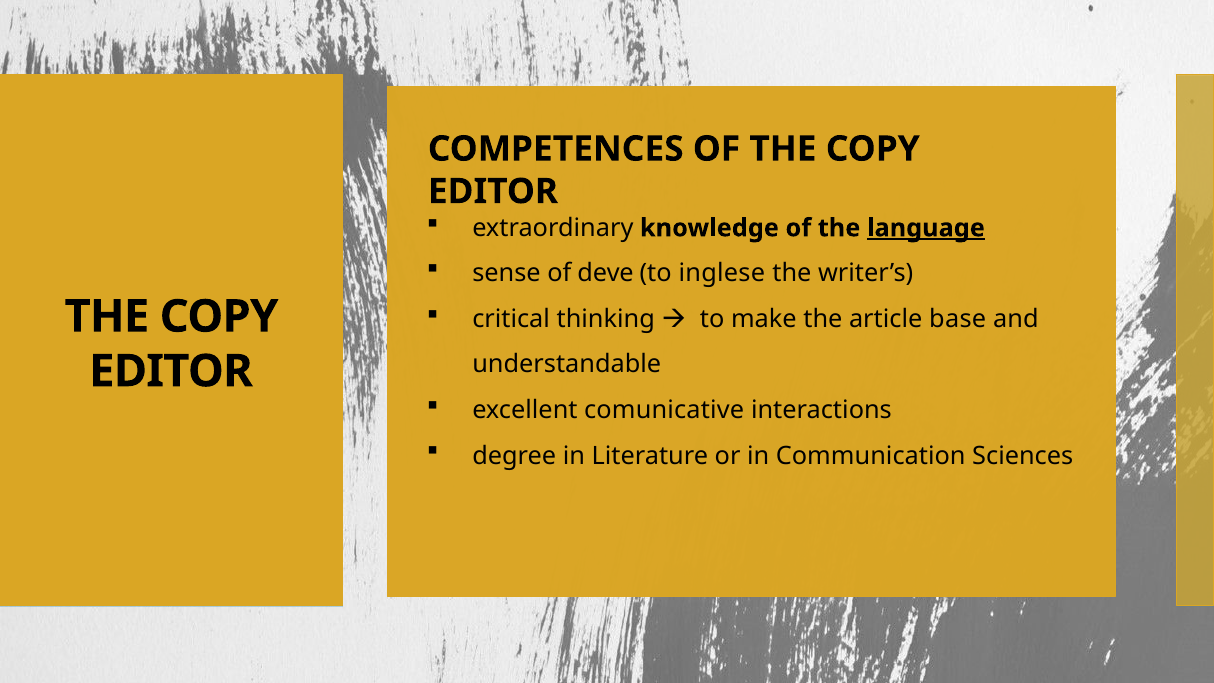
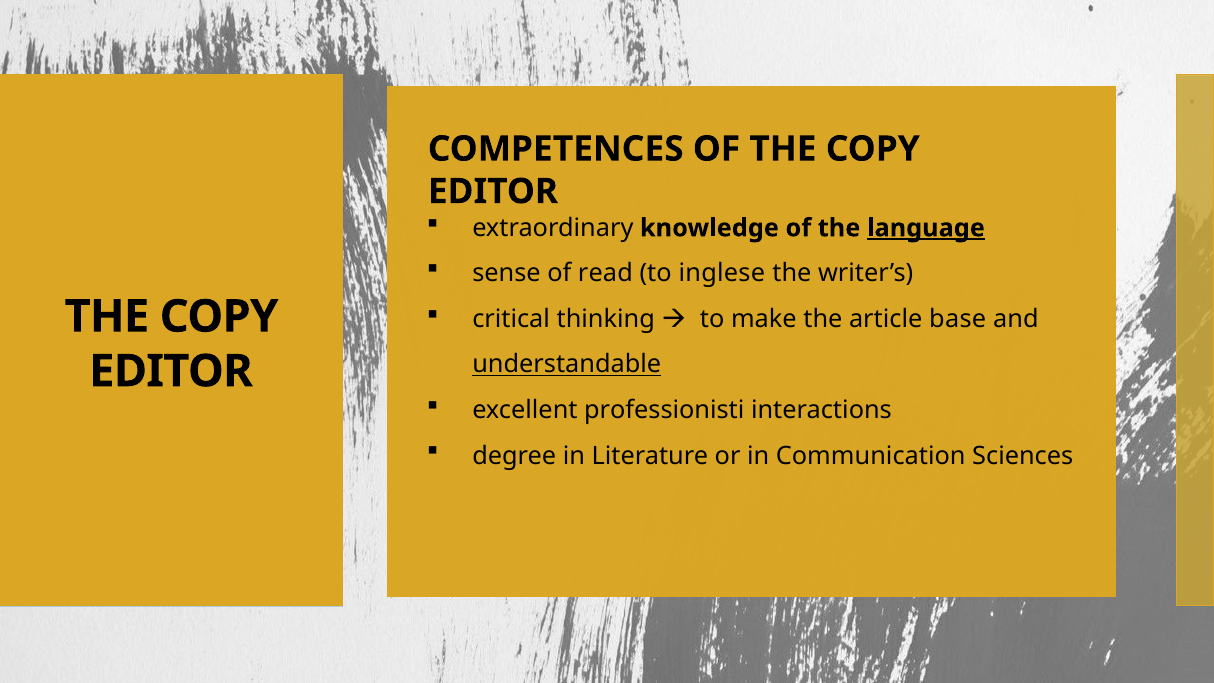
deve: deve -> read (605, 273)
understandable underline: none -> present (567, 365)
comunicative: comunicative -> professionisti (664, 410)
